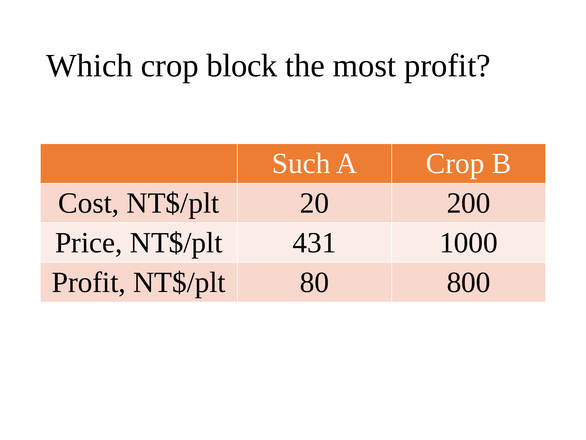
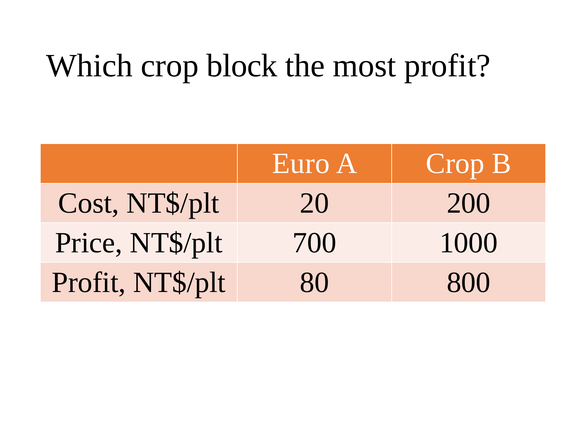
Such: Such -> Euro (301, 163)
431: 431 -> 700 (315, 242)
